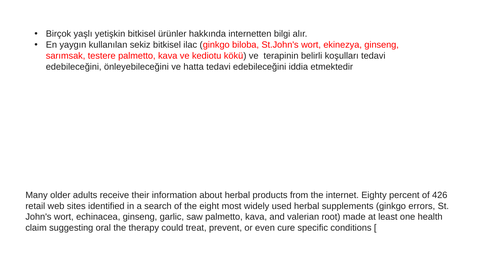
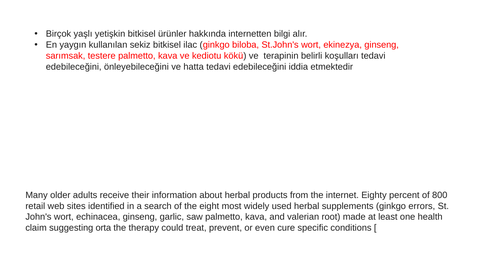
426: 426 -> 800 (440, 195)
oral: oral -> orta (103, 228)
